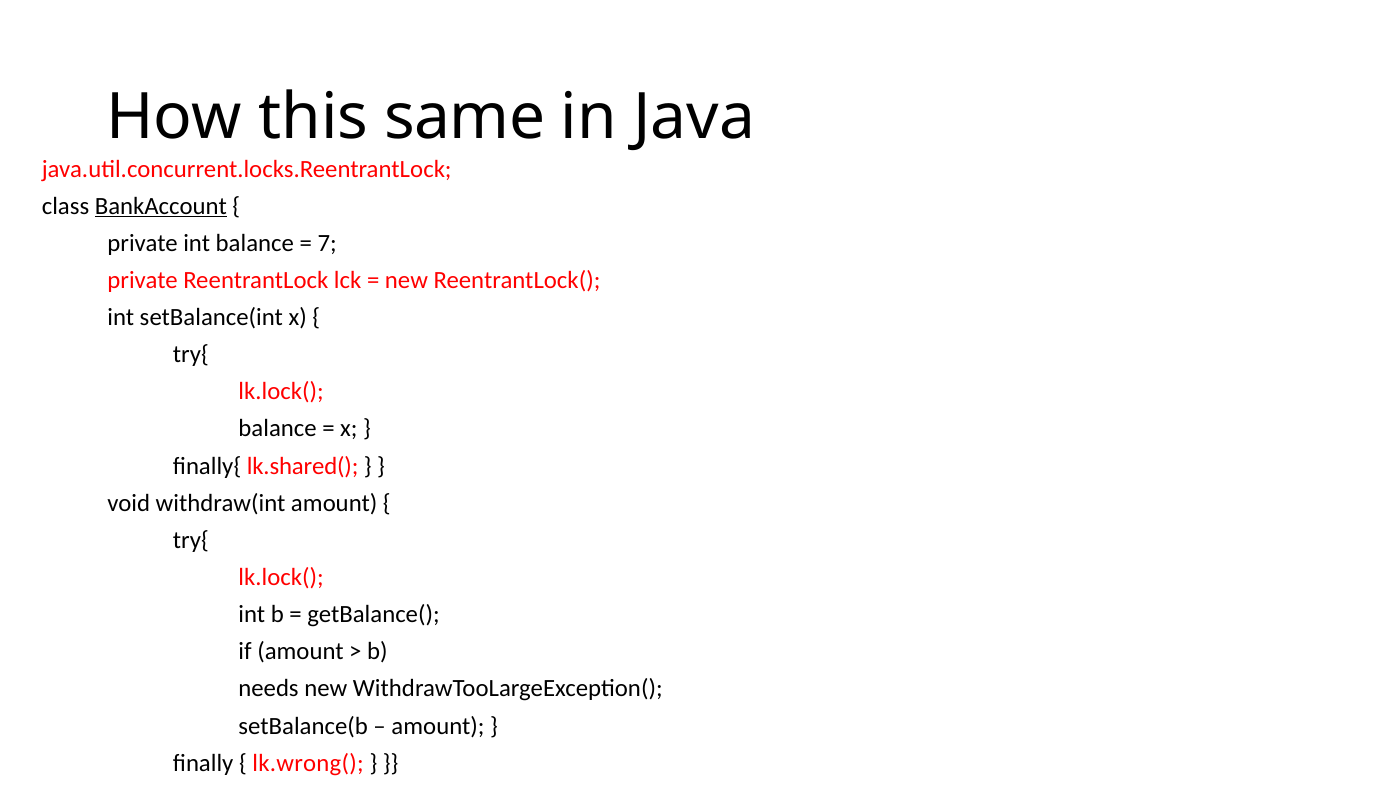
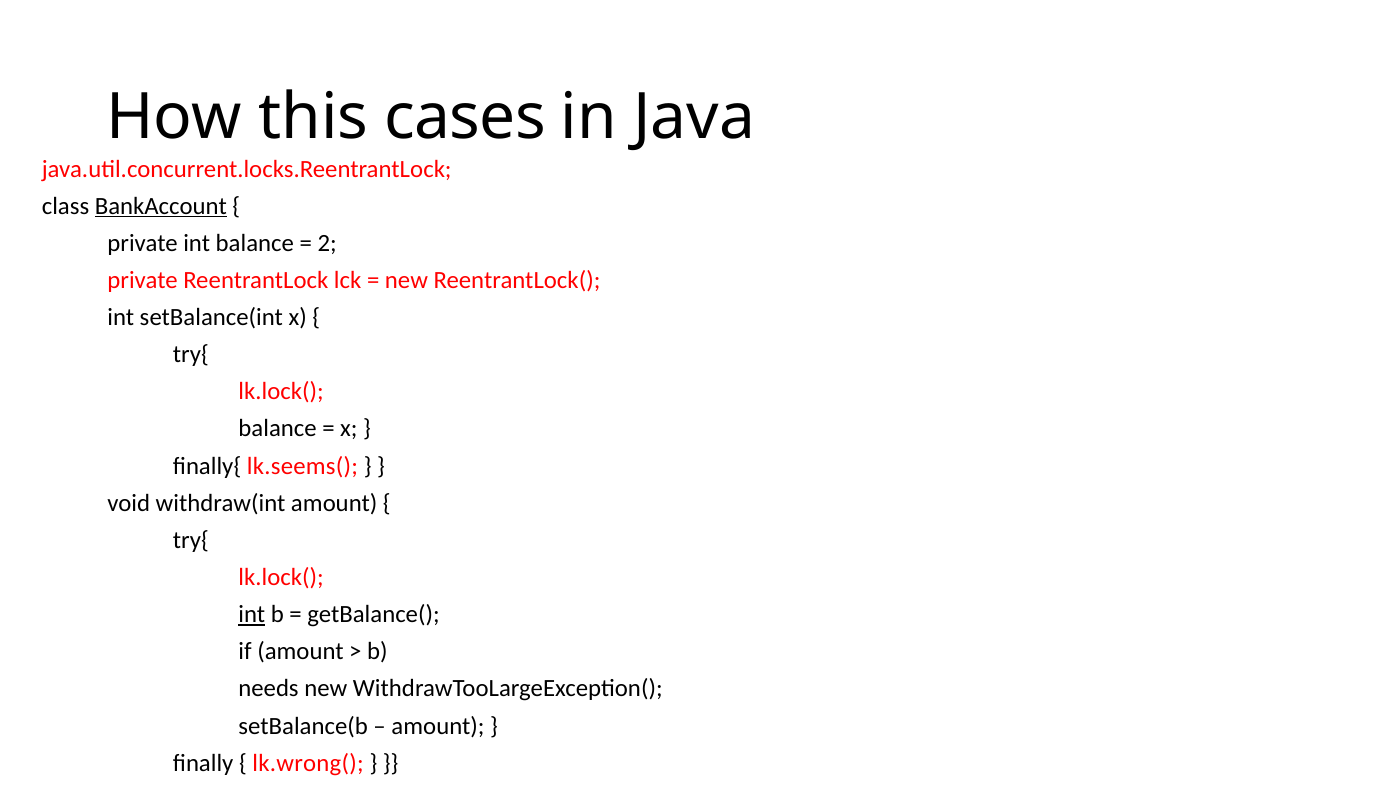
same: same -> cases (465, 117)
7: 7 -> 2 (327, 243)
lk.shared(: lk.shared( -> lk.seems( (302, 466)
int underline: none -> present (252, 615)
